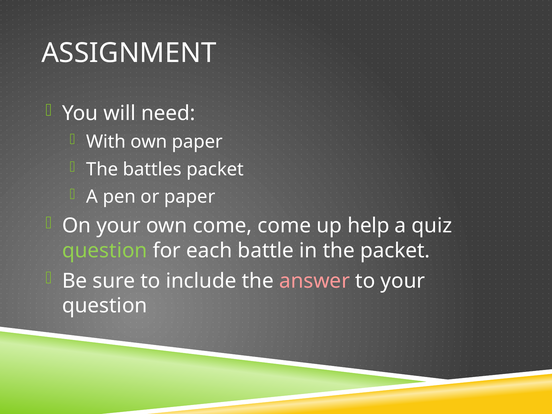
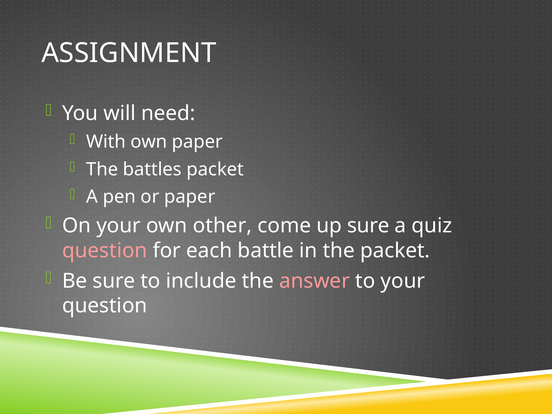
own come: come -> other (222, 226)
up help: help -> sure (368, 226)
question colour: light green -> pink (105, 251)
